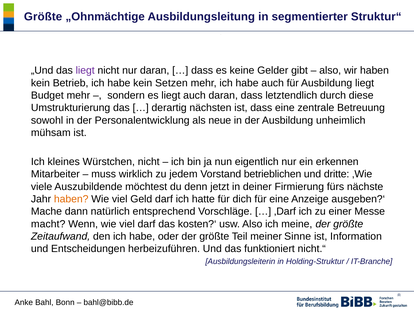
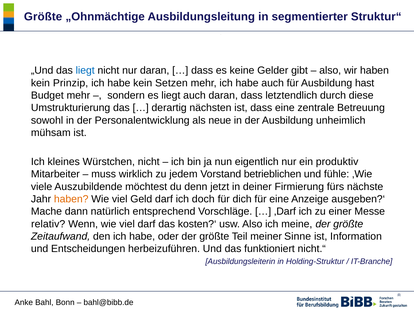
liegt colour: purple -> blue (85, 70)
Betrieb: Betrieb -> Prinzip (71, 83)
Ausbildung liegt: liegt -> hast (365, 83)
erkennen: erkennen -> produktiv (337, 162)
dritte: dritte -> fühle (337, 174)
hatte: hatte -> doch (203, 199)
macht: macht -> relativ (48, 224)
